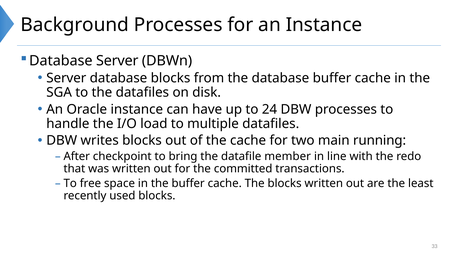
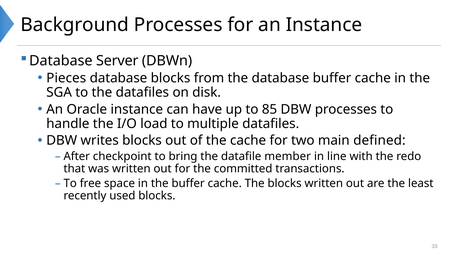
Server: Server -> Pieces (66, 78)
24: 24 -> 85 (269, 109)
running: running -> defined (379, 140)
